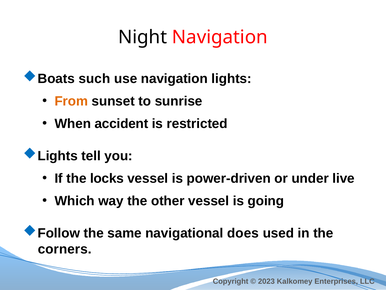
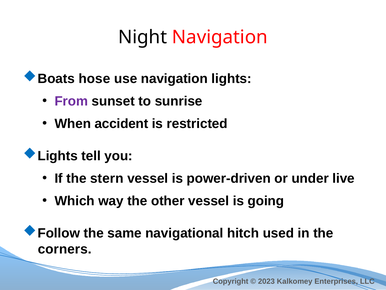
such: such -> hose (94, 78)
From colour: orange -> purple (71, 101)
locks: locks -> stern (107, 178)
does: does -> hitch (243, 233)
